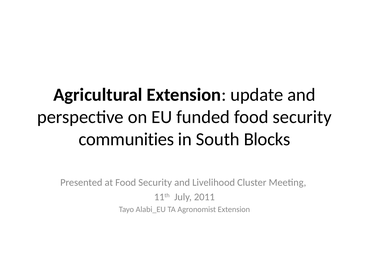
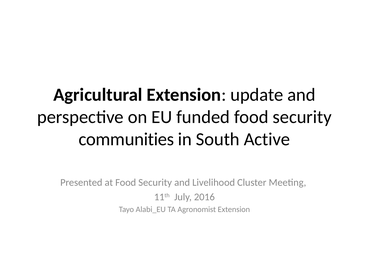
Blocks: Blocks -> Active (267, 139)
2011: 2011 -> 2016 (204, 197)
